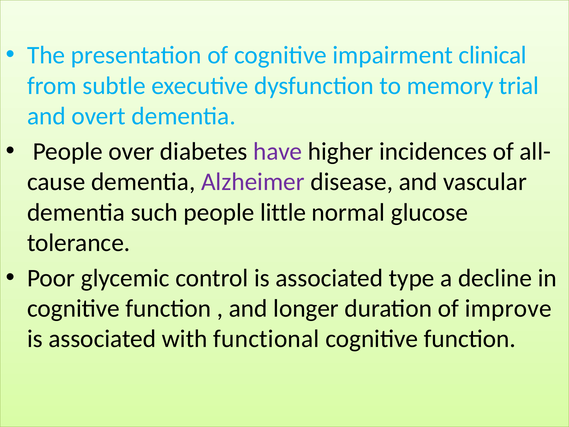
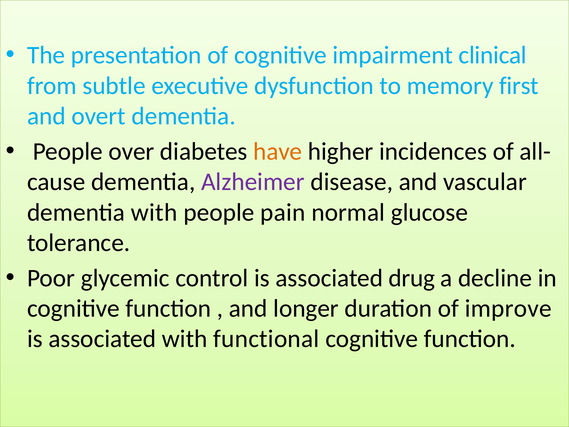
trial: trial -> first (519, 86)
have colour: purple -> orange (278, 151)
dementia such: such -> with (154, 212)
little: little -> pain (283, 212)
type: type -> drug (412, 278)
